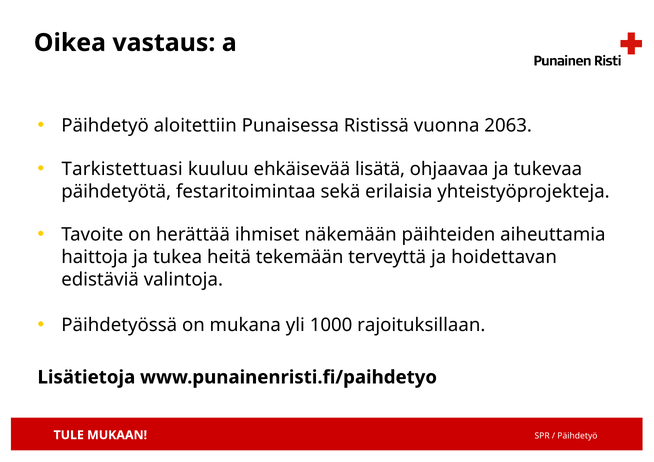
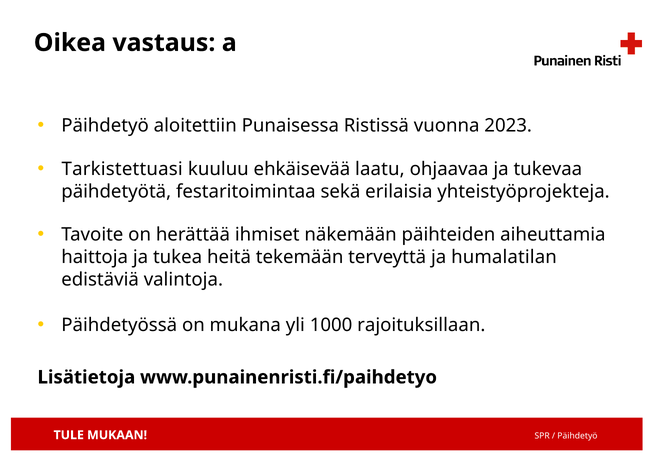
2063: 2063 -> 2023 (508, 126)
lisätä: lisätä -> laatu (380, 169)
hoidettavan: hoidettavan -> humalatilan (504, 257)
